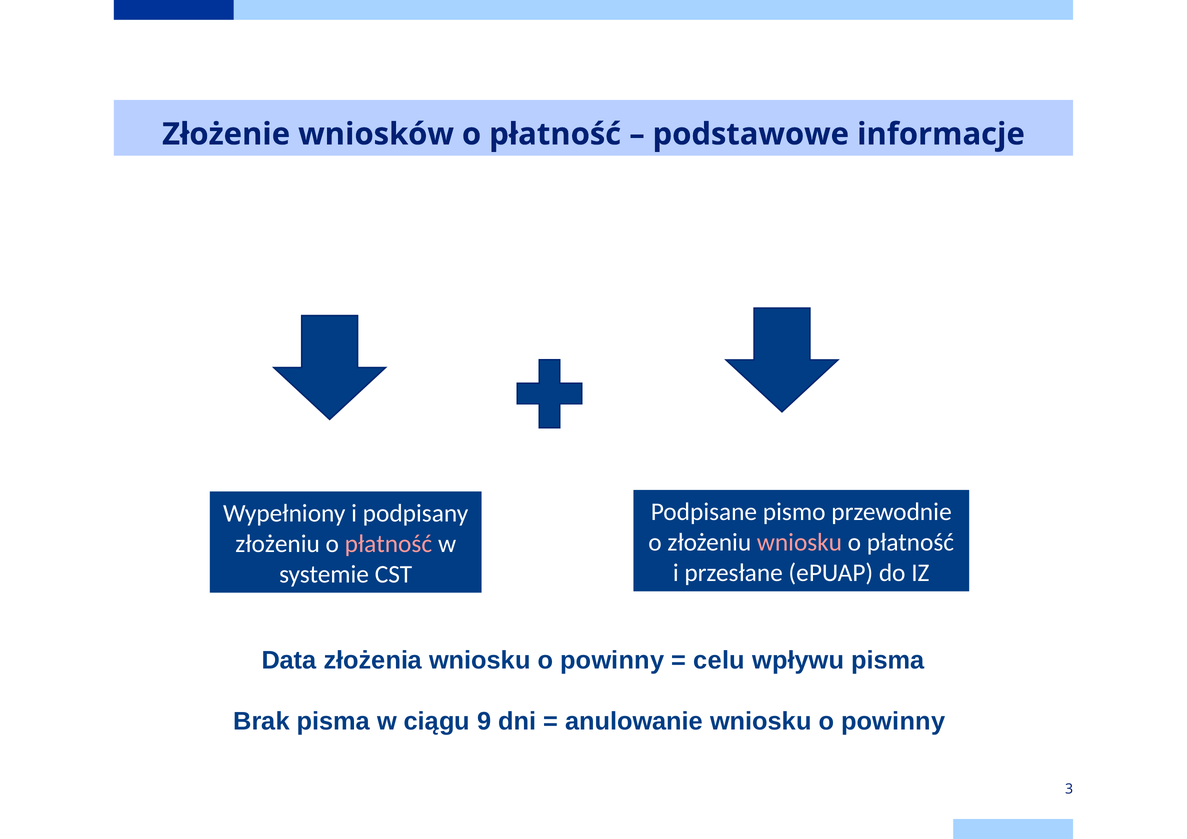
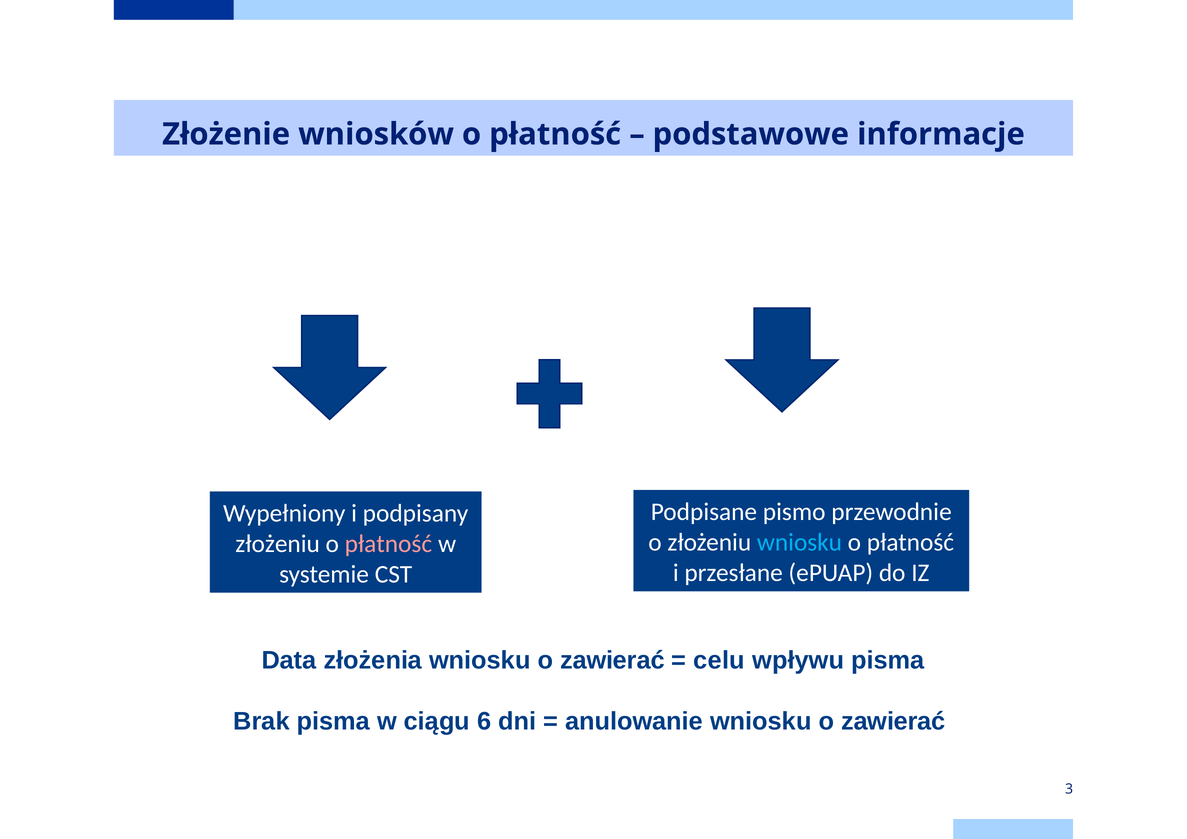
wniosku colour: pink -> light blue (799, 543)
złożenia wniosku o powinny: powinny -> zawierać (612, 661)
9: 9 -> 6 (484, 722)
anulowanie wniosku o powinny: powinny -> zawierać (893, 722)
